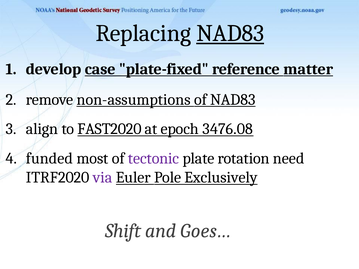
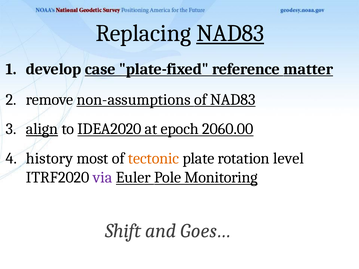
align underline: none -> present (42, 129)
FAST2020: FAST2020 -> IDEA2020 (109, 129)
3476.08: 3476.08 -> 2060.00 (228, 129)
funded: funded -> history (49, 158)
tectonic colour: purple -> orange (154, 158)
need: need -> level (289, 158)
Exclusively: Exclusively -> Monitoring (221, 178)
